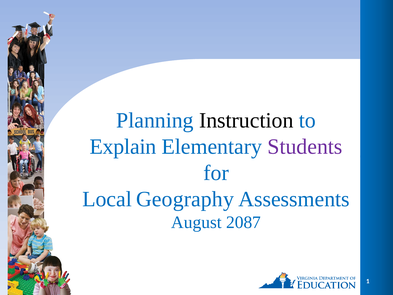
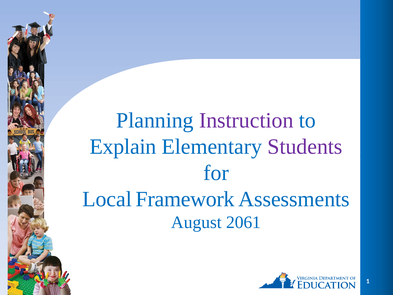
Instruction colour: black -> purple (246, 120)
Geography: Geography -> Framework (185, 199)
2087: 2087 -> 2061 (244, 222)
